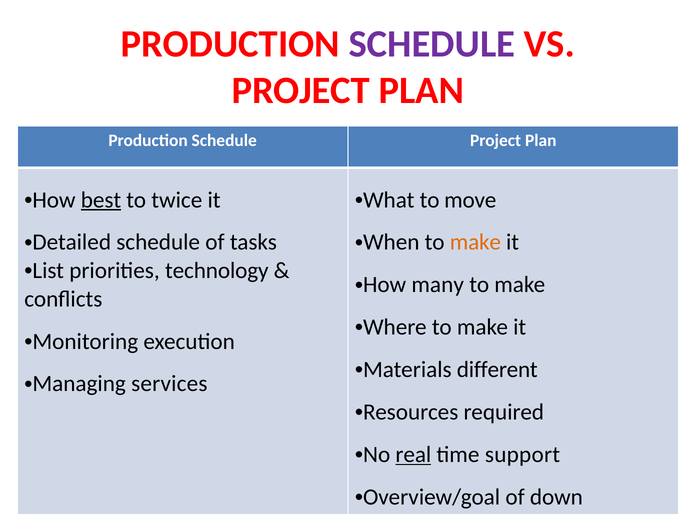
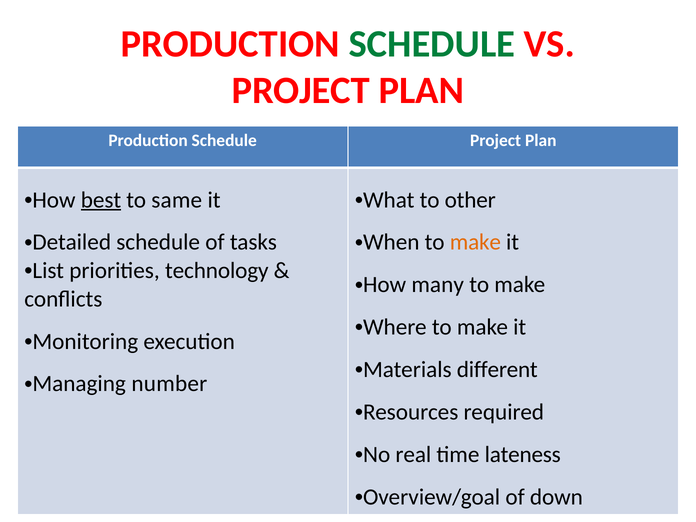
SCHEDULE colour: purple -> green (432, 44)
twice: twice -> same (177, 200)
move: move -> other (470, 200)
services: services -> number (169, 384)
real underline: present -> none (413, 455)
support: support -> lateness (523, 455)
